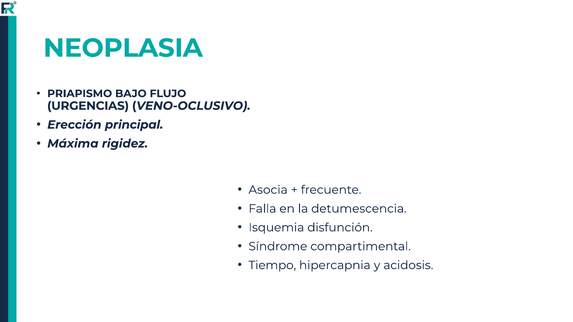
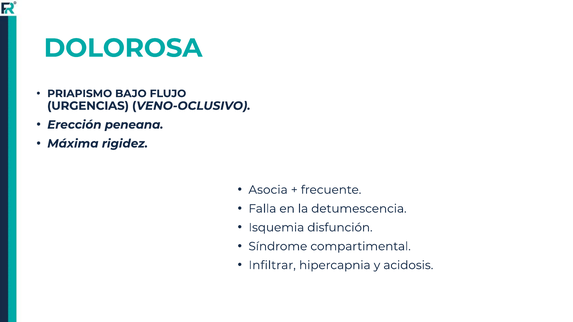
NEOPLASIA: NEOPLASIA -> DOLOROSA (123, 48)
principal: principal -> peneana (134, 125)
Tiempo: Tiempo -> Infiltrar (272, 265)
